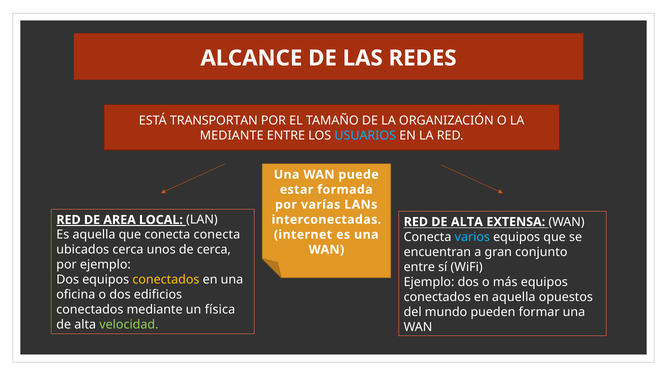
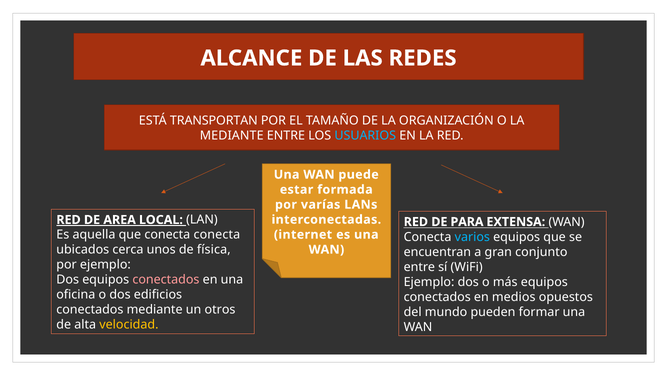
RED DE ALTA: ALTA -> PARA (467, 222)
de cerca: cerca -> física (214, 250)
conectados colour: yellow -> pink (166, 280)
en aquella: aquella -> medios (514, 297)
física: física -> otros (220, 310)
velocidad colour: light green -> yellow (129, 325)
